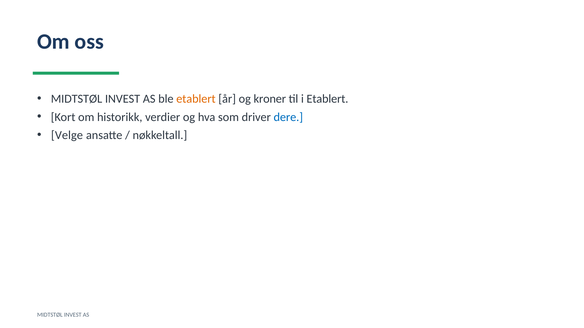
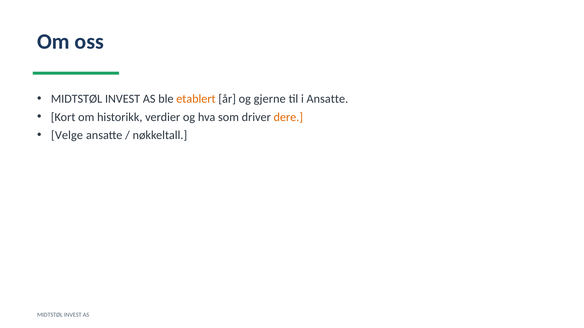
kroner: kroner -> gjerne (270, 99)
i Etablert: Etablert -> Ansatte (327, 99)
dere colour: blue -> orange (288, 117)
